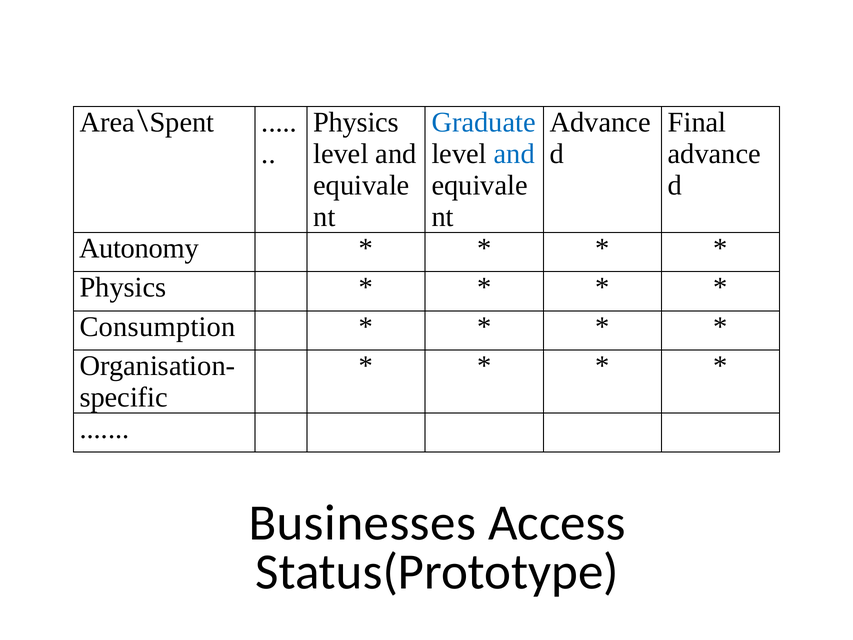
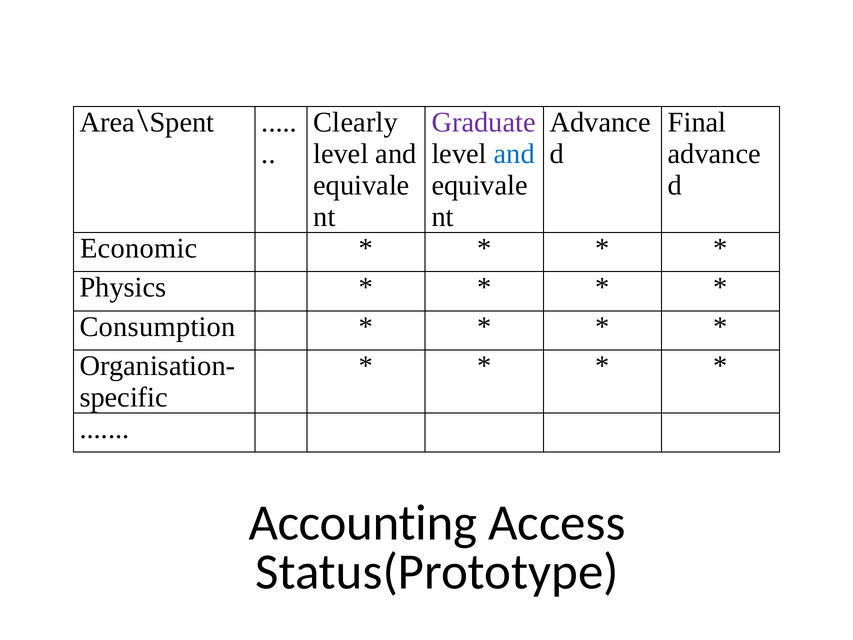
Physics: Physics -> Clearly (356, 123)
Graduate colour: blue -> purple (484, 123)
Autonomy: Autonomy -> Economic (139, 248)
Businesses: Businesses -> Accounting (363, 523)
